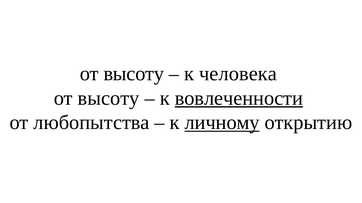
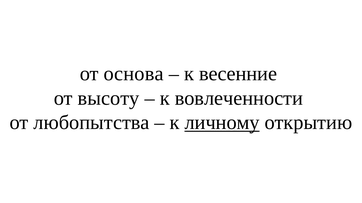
высоту: высоту -> основа (134, 74)
человека: человека -> весенние (238, 74)
вовлеченности underline: present -> none (239, 98)
